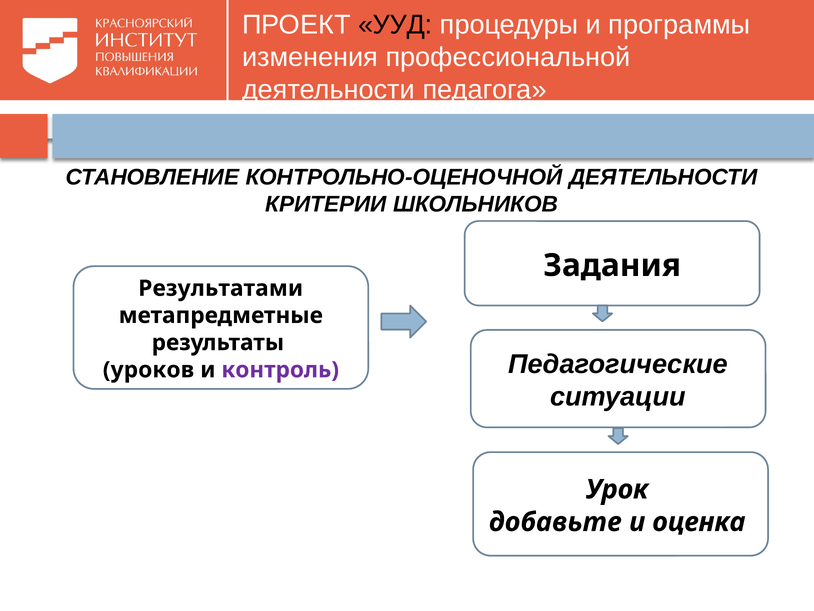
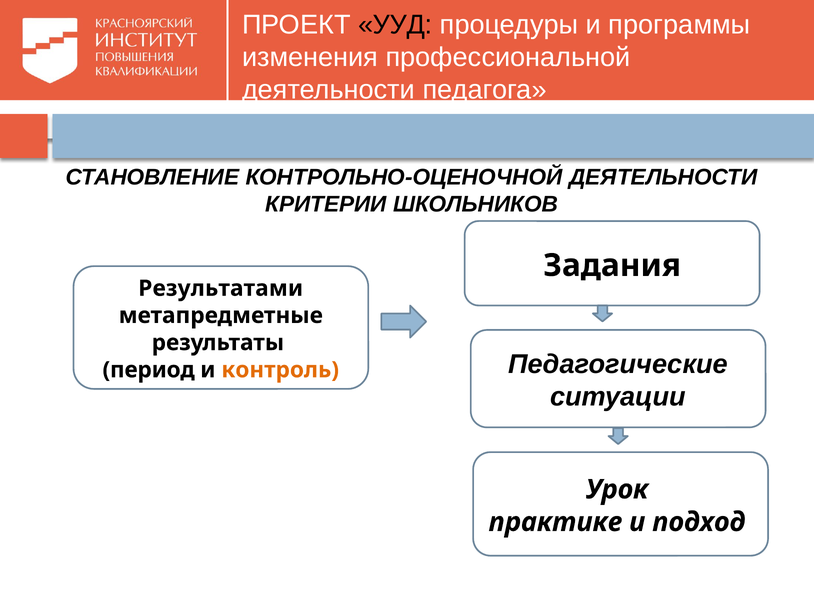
уроков: уроков -> период (149, 370)
контроль colour: purple -> orange (280, 370)
добавьте: добавьте -> практике (555, 522)
оценка: оценка -> подход (699, 522)
